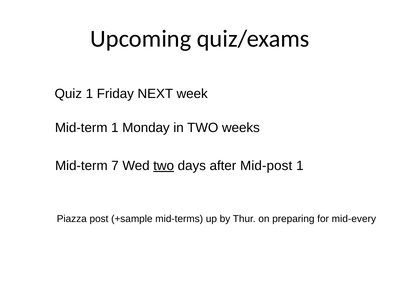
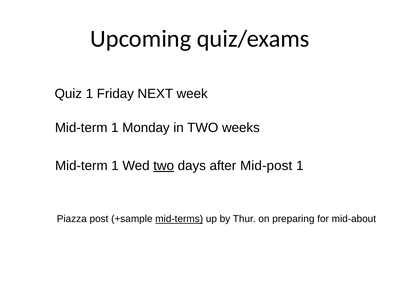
7: 7 -> 1 (115, 166)
mid-terms underline: none -> present (179, 219)
mid-every: mid-every -> mid-about (354, 219)
